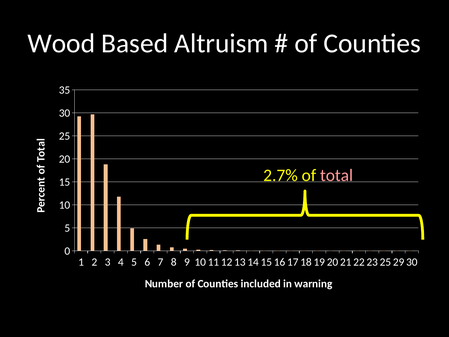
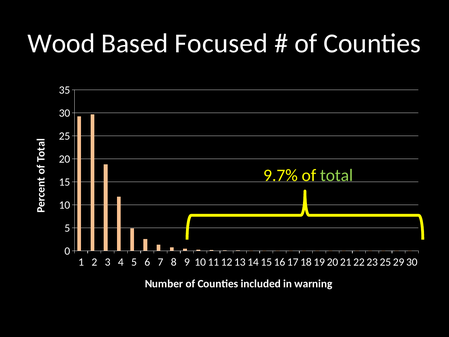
Altruism: Altruism -> Focused (221, 43)
2.7%: 2.7% -> 9.7% (280, 175)
total colour: pink -> light green (337, 175)
